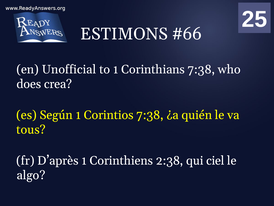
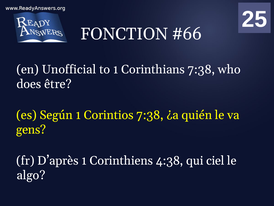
ESTIMONS: ESTIMONS -> FONCTION (124, 34)
crea: crea -> être (58, 84)
tous: tous -> gens (31, 129)
2:38: 2:38 -> 4:38 (170, 160)
